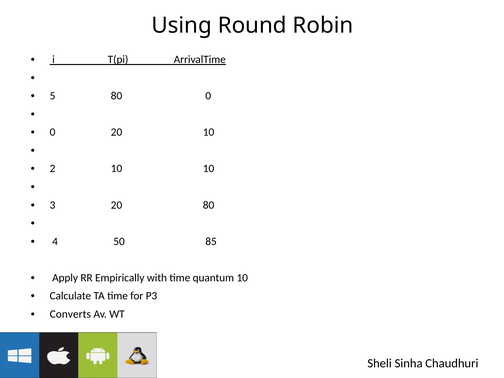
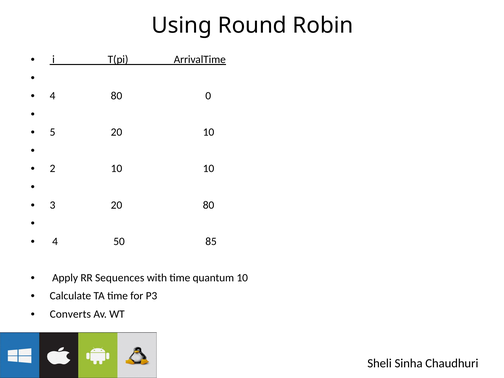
5: 5 -> 4 (53, 96)
0: 0 -> 5 (53, 132)
Empirically: Empirically -> Sequences (120, 278)
